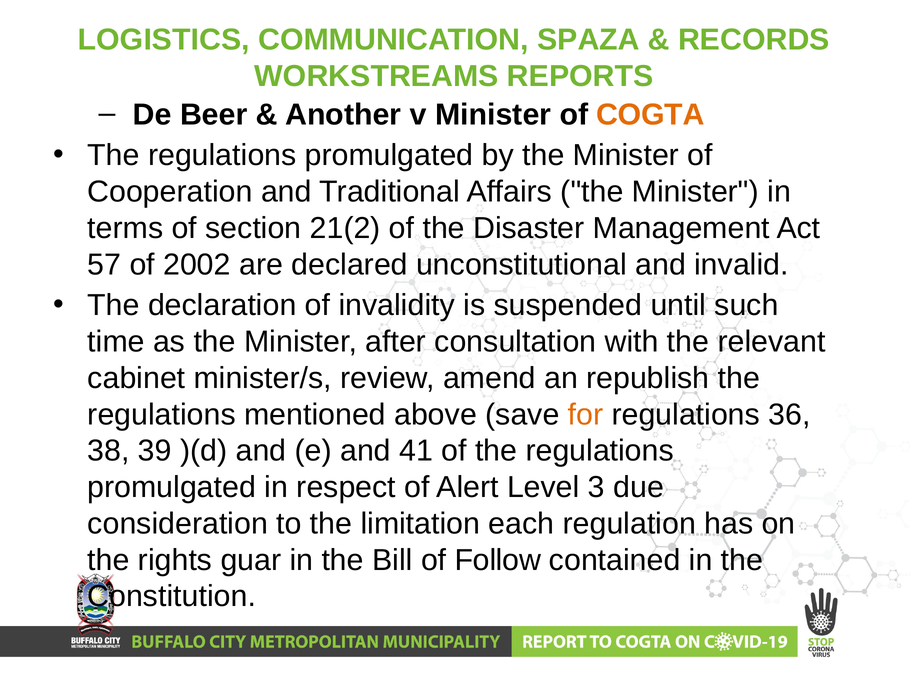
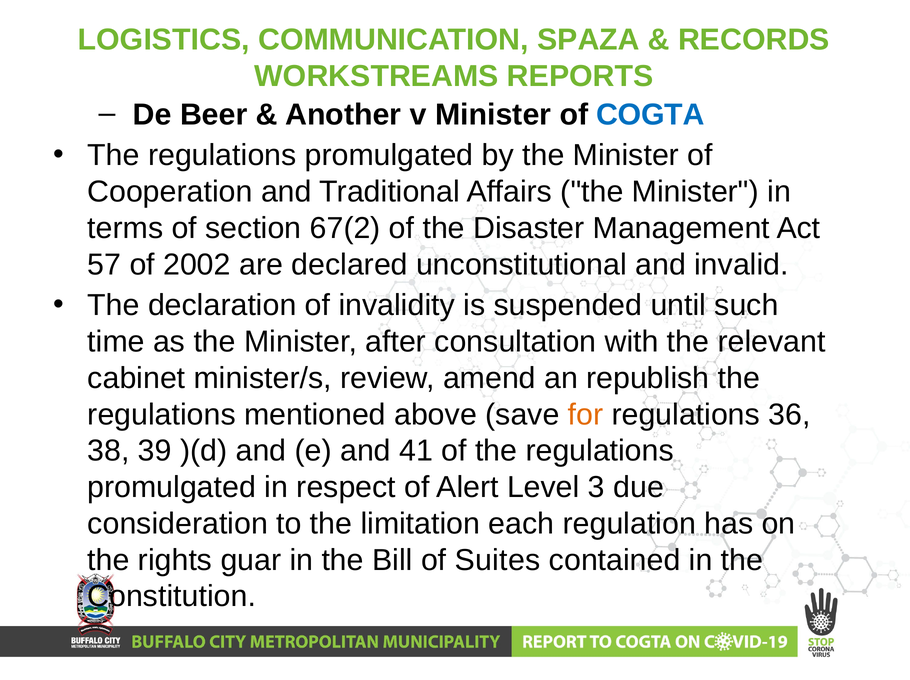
COGTA colour: orange -> blue (650, 115)
21(2: 21(2 -> 67(2 (345, 228)
Follow: Follow -> Suites (498, 561)
